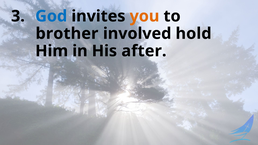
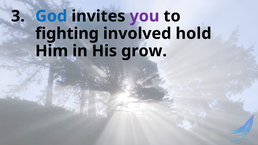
you colour: orange -> purple (144, 16)
brother: brother -> fighting (67, 34)
after: after -> grow (144, 51)
